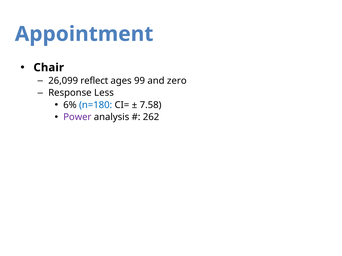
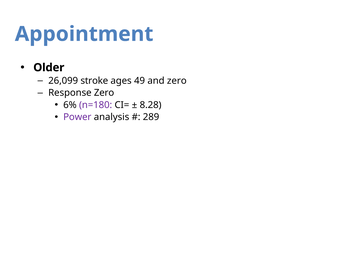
Chair: Chair -> Older (49, 68)
reflect: reflect -> stroke (94, 81)
99: 99 -> 49 (140, 81)
Response Less: Less -> Zero (104, 93)
n=180 colour: blue -> purple (96, 105)
7.58: 7.58 -> 8.28 (151, 105)
262: 262 -> 289 (151, 117)
